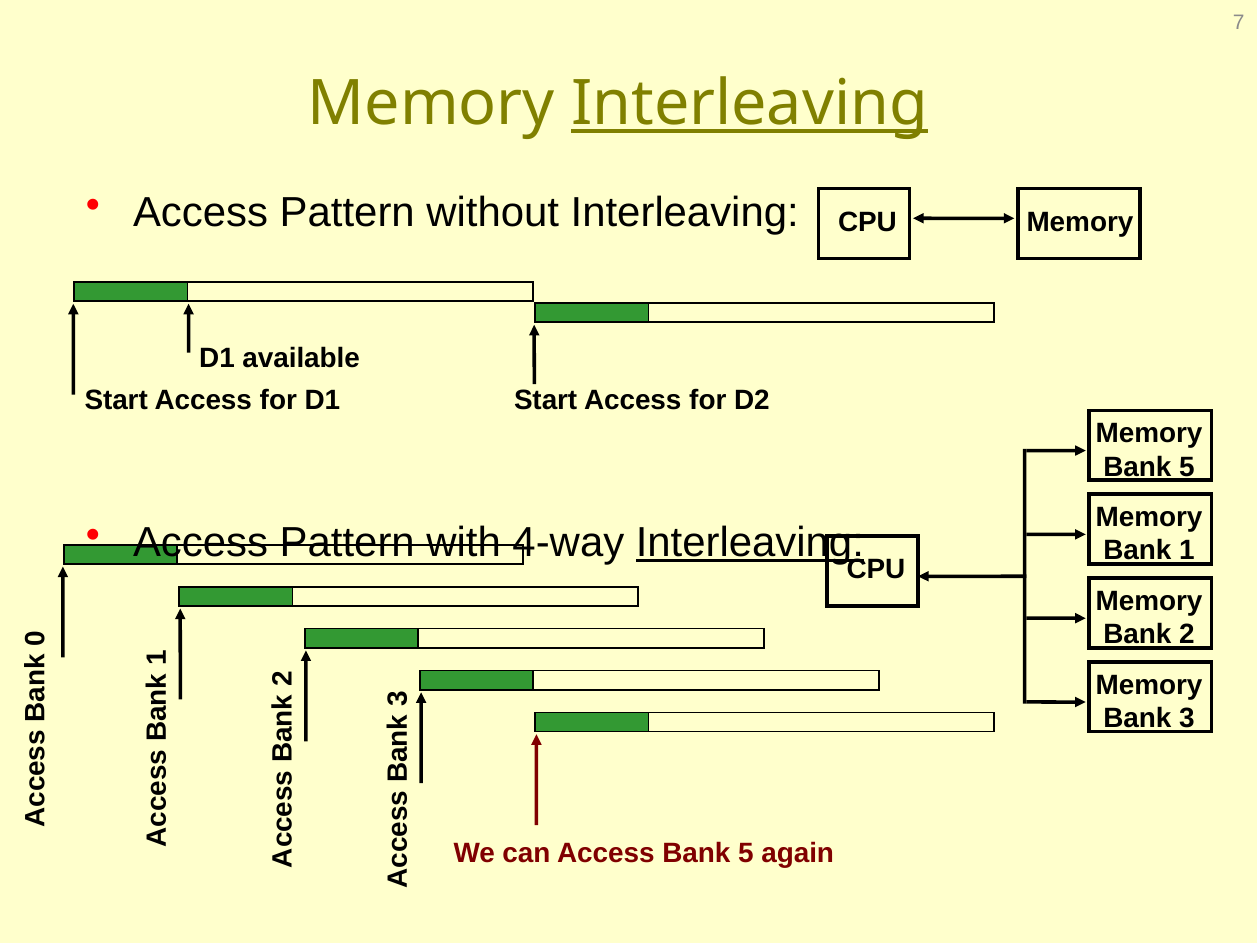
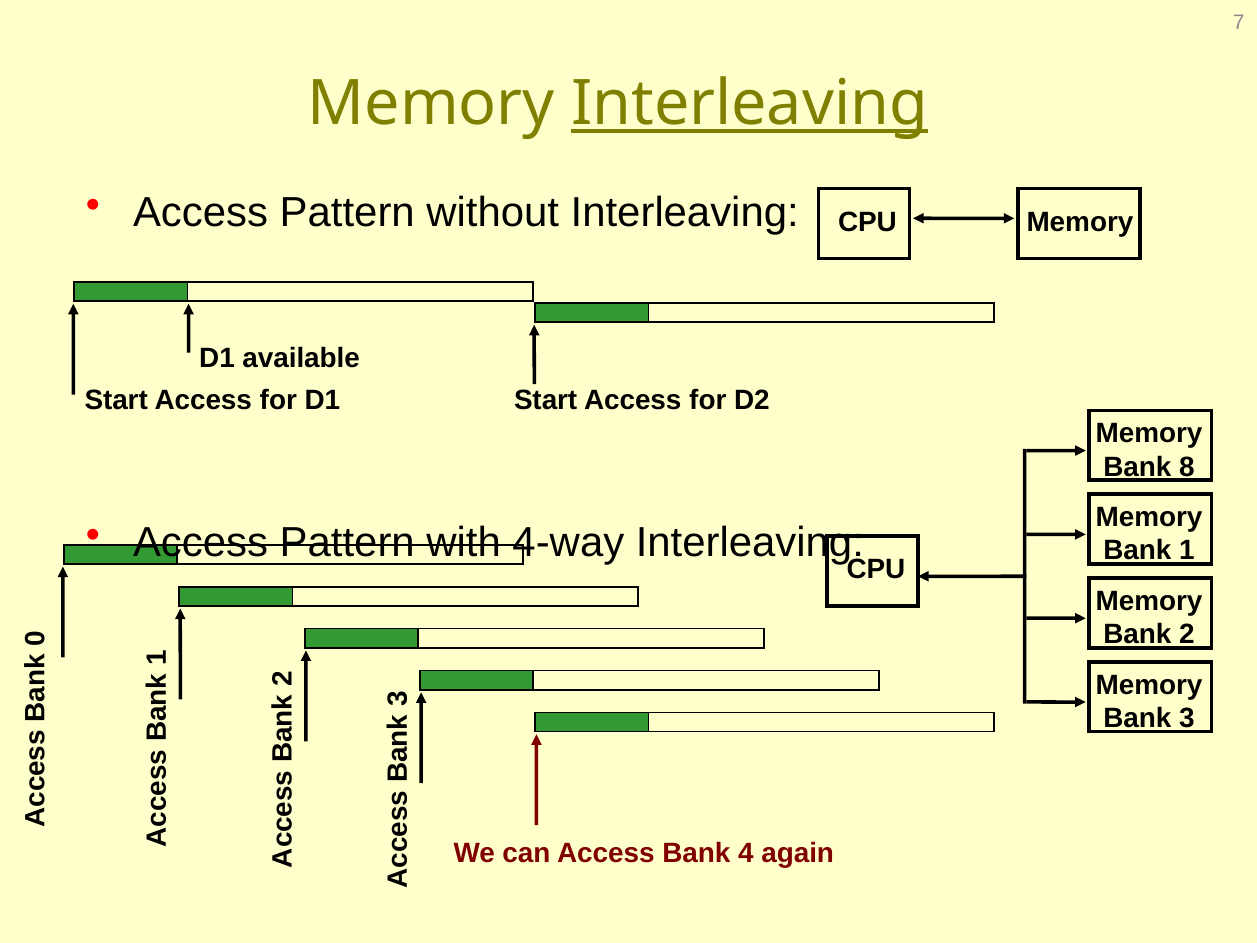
5: 5 -> 8 (1187, 467)
Interleaving underline: present -> none (750, 543)
Access Bank 5: 5 -> 4 (746, 853)
